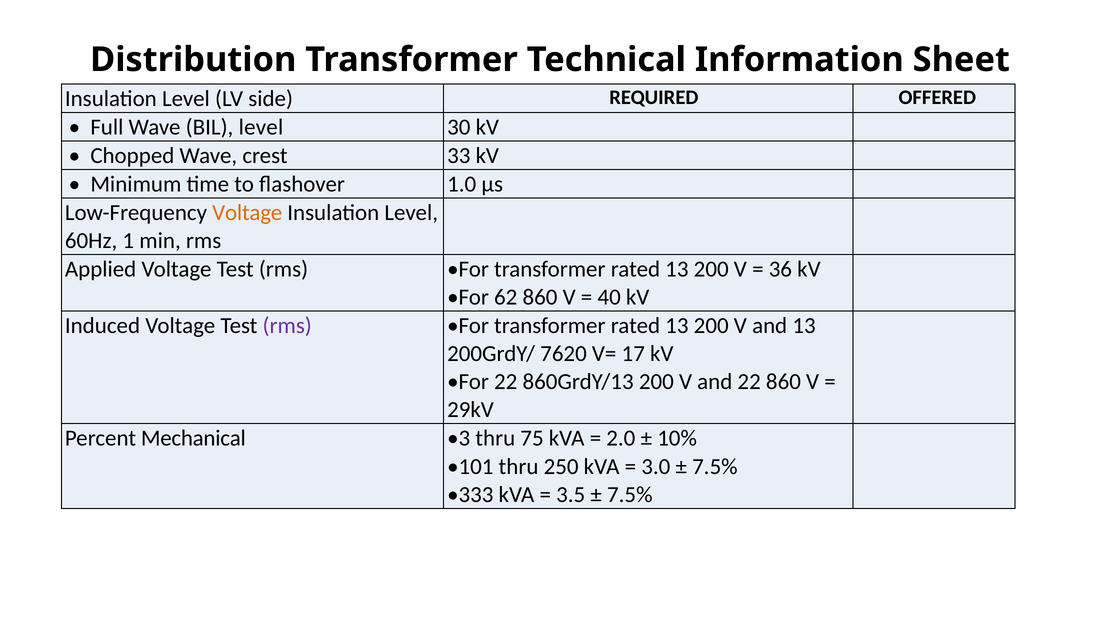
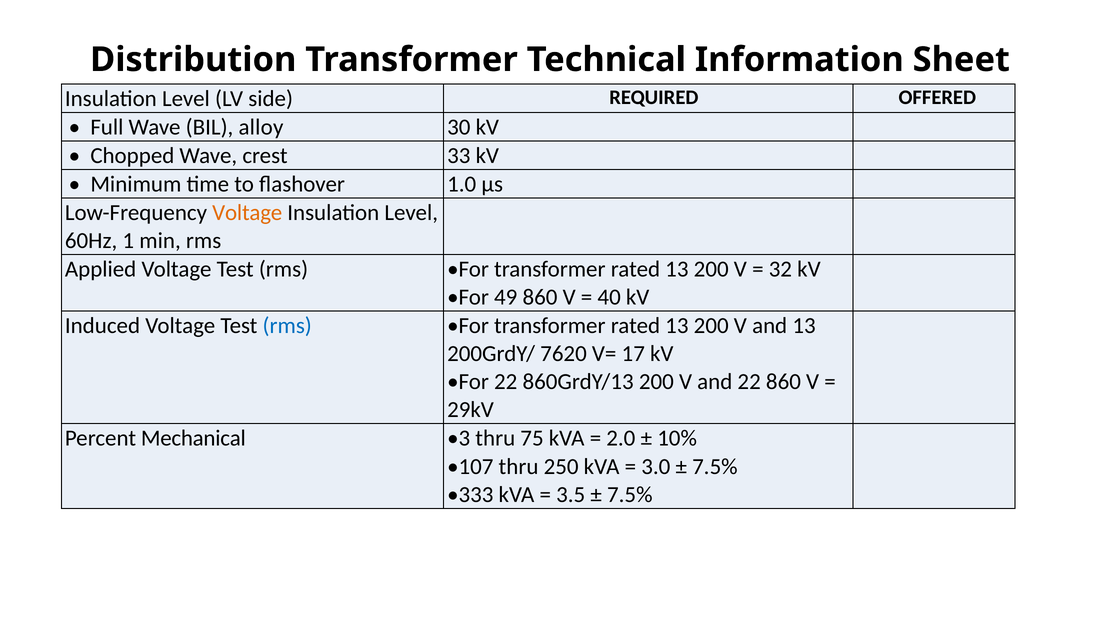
BIL level: level -> alloy (261, 127)
36: 36 -> 32 (780, 269)
62: 62 -> 49 (506, 297)
rms colour: purple -> blue (287, 326)
•101: •101 -> •107 (470, 467)
